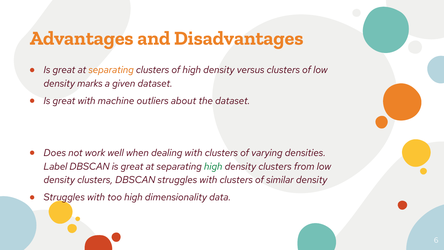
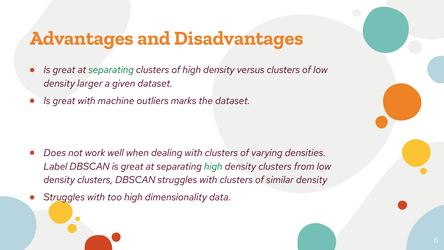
separating colour: orange -> green (111, 70)
marks: marks -> larger (90, 83)
about: about -> marks (184, 101)
